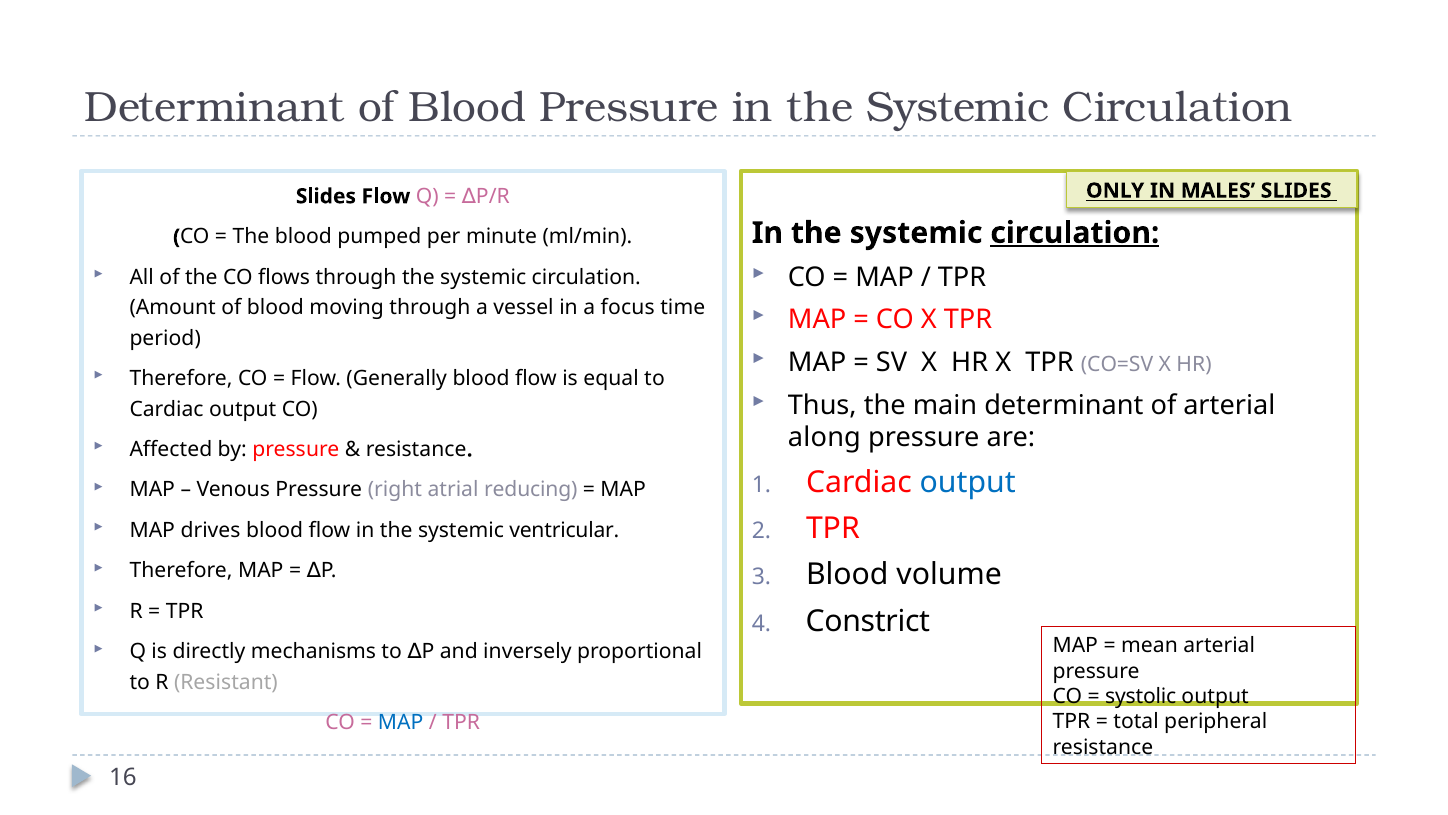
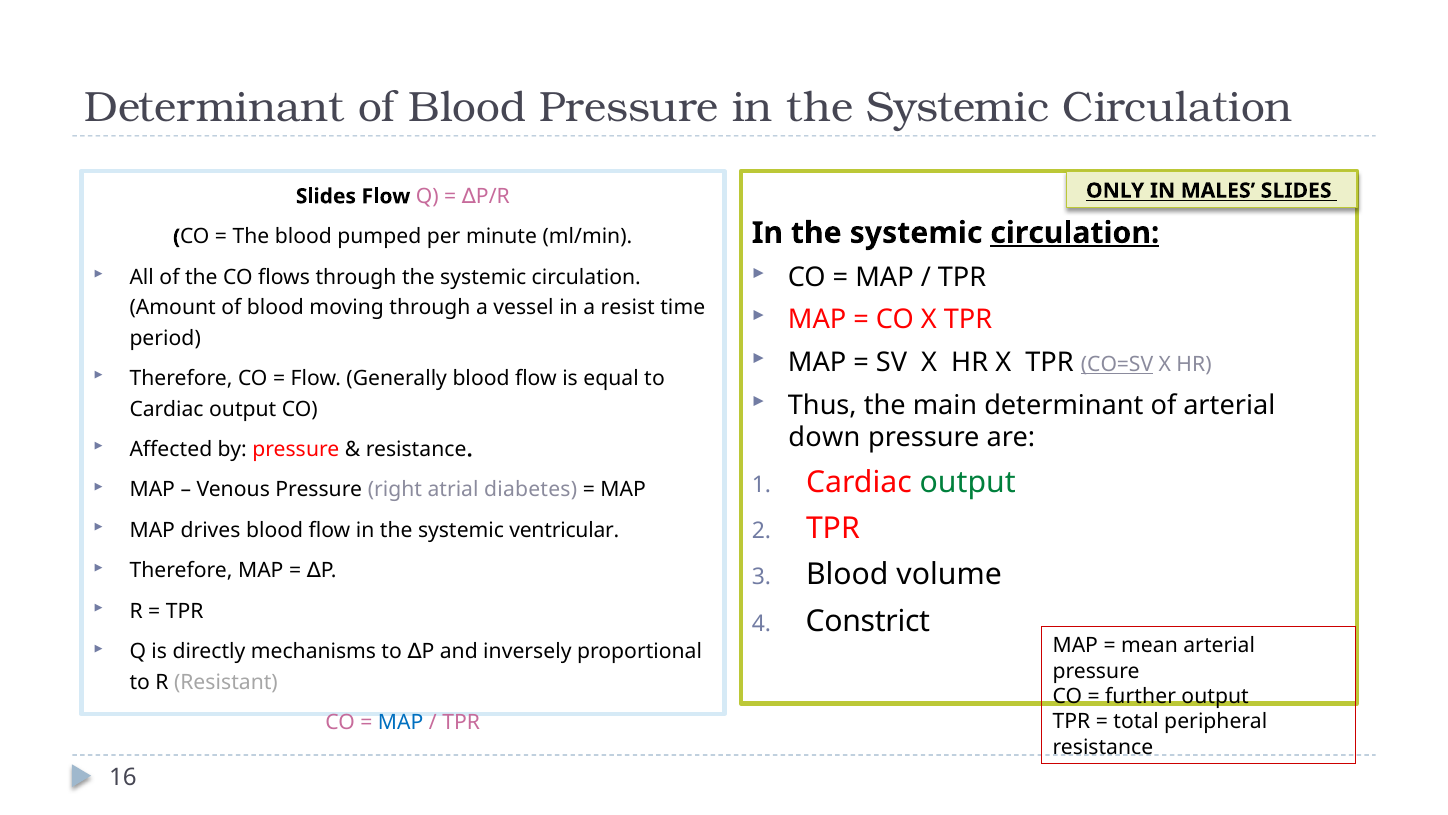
focus: focus -> resist (628, 308)
CO=SV underline: none -> present (1117, 364)
along: along -> down (824, 438)
output colour: blue -> green (968, 482)
reducing: reducing -> diabetes (531, 490)
systolic: systolic -> further (1141, 696)
